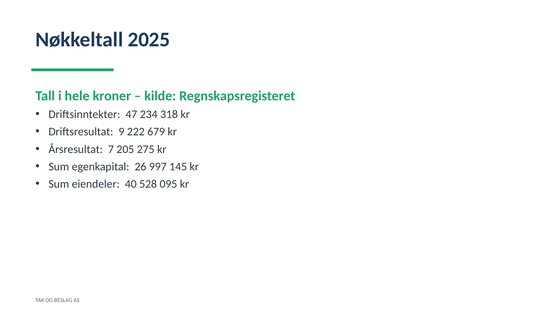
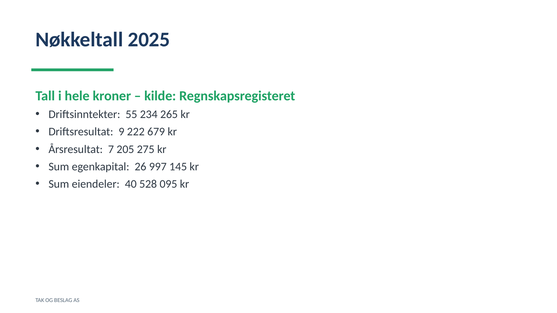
47: 47 -> 55 (131, 115)
318: 318 -> 265 (169, 115)
